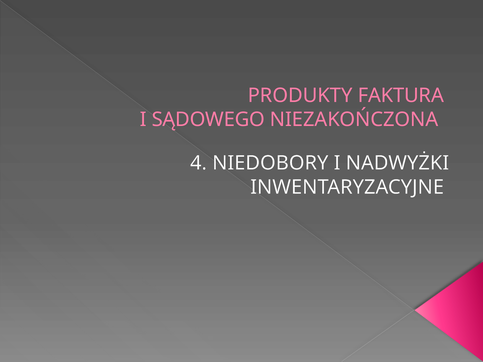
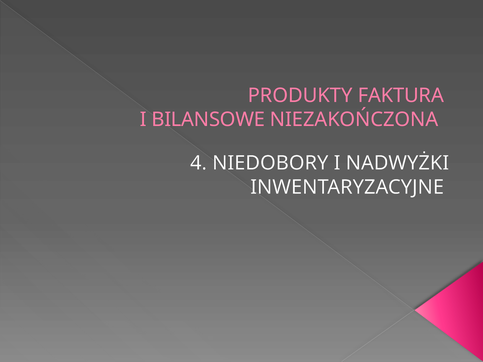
SĄDOWEGO: SĄDOWEGO -> BILANSOWE (208, 120)
